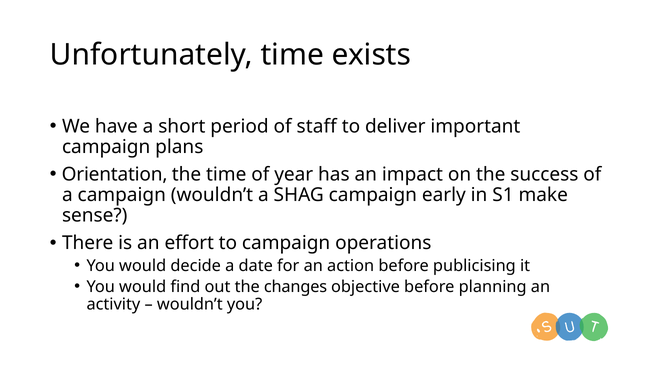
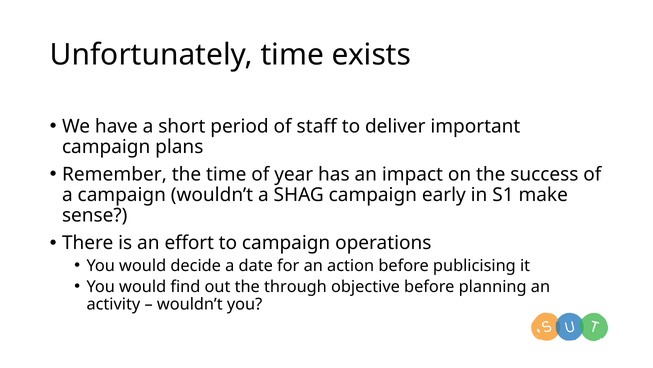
Orientation: Orientation -> Remember (114, 174)
changes: changes -> through (295, 286)
